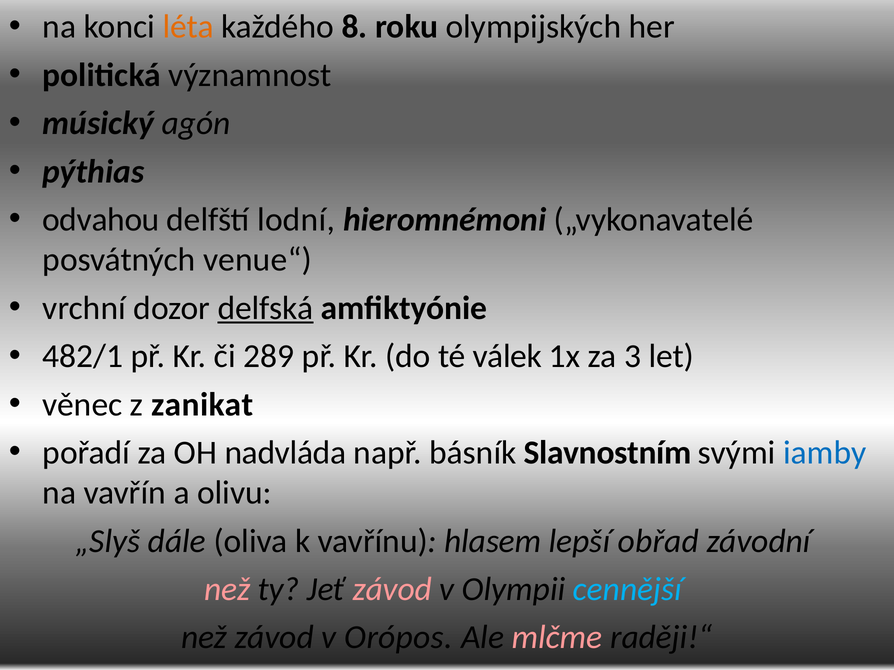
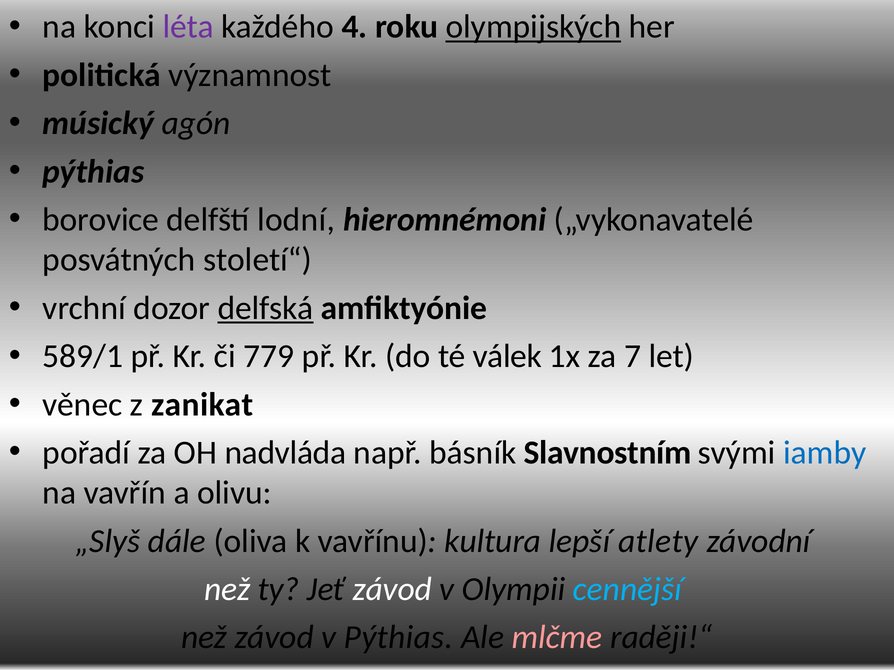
léta colour: orange -> purple (188, 27)
8: 8 -> 4 (354, 27)
olympijských underline: none -> present (533, 27)
odvahou: odvahou -> borovice (101, 220)
venue“: venue“ -> století“ (258, 260)
482/1: 482/1 -> 589/1 (83, 357)
289: 289 -> 779 (269, 357)
3: 3 -> 7 (633, 357)
hlasem: hlasem -> kultura (493, 541)
obřad: obřad -> atlety (658, 541)
než colour: pink -> white (227, 590)
závod colour: pink -> white (392, 590)
v Orópos: Orópos -> Pýthias (399, 638)
